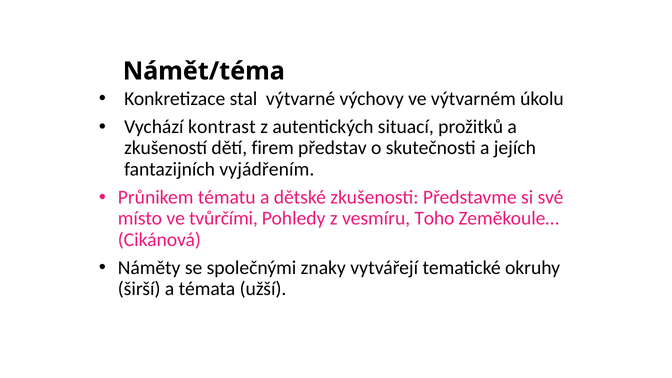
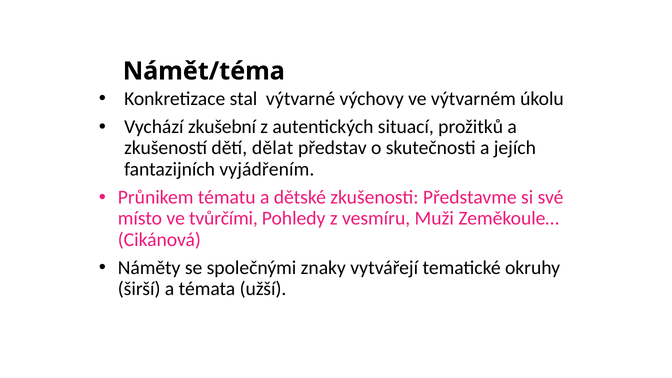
kontrast: kontrast -> zkušební (222, 127)
firem: firem -> dělat (273, 148)
Toho: Toho -> Muži (434, 218)
